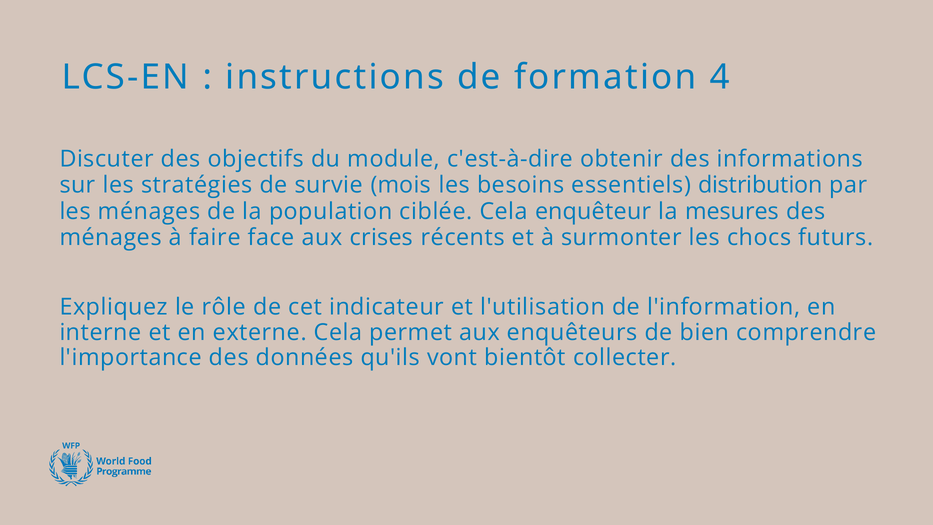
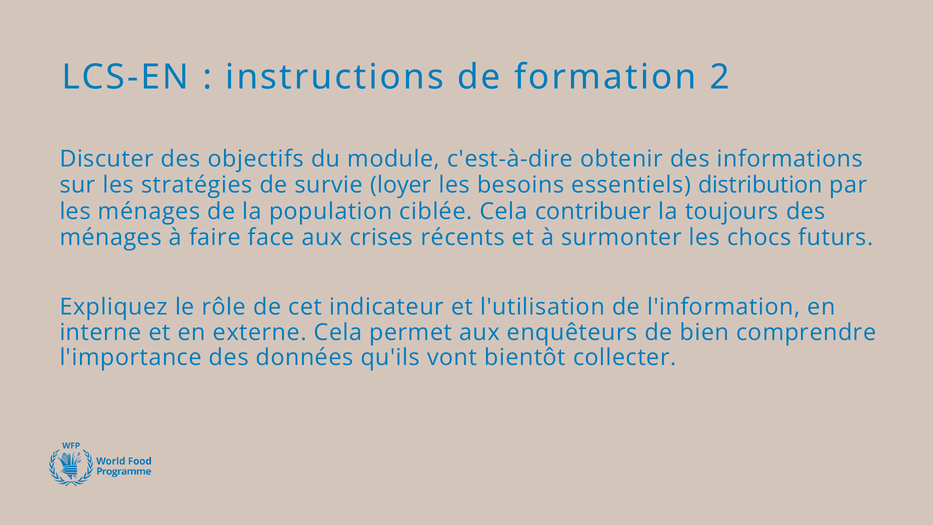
4: 4 -> 2 (720, 77)
mois: mois -> loyer (401, 185)
enquêteur: enquêteur -> contribuer (593, 211)
mesures: mesures -> toujours (732, 211)
